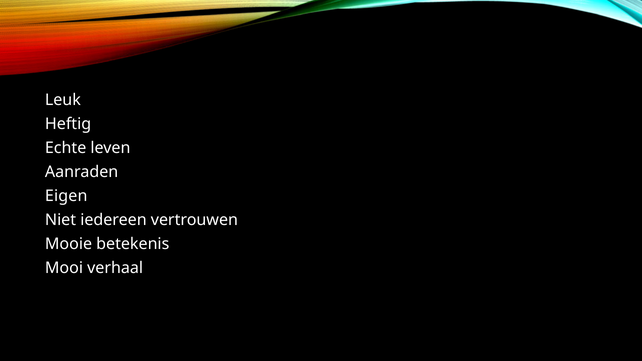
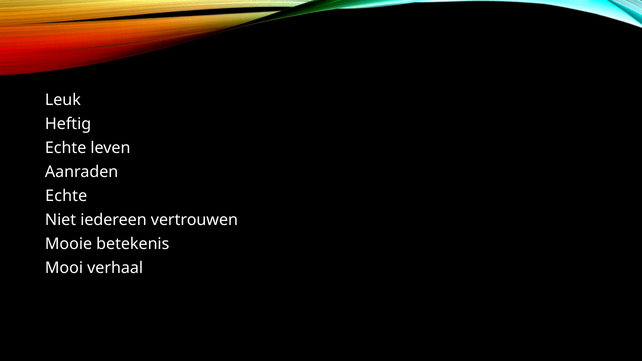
Eigen: Eigen -> Echte (66, 196)
